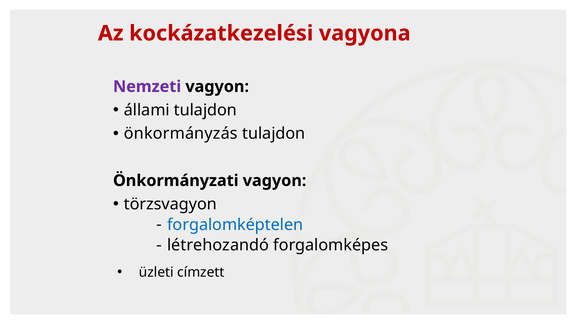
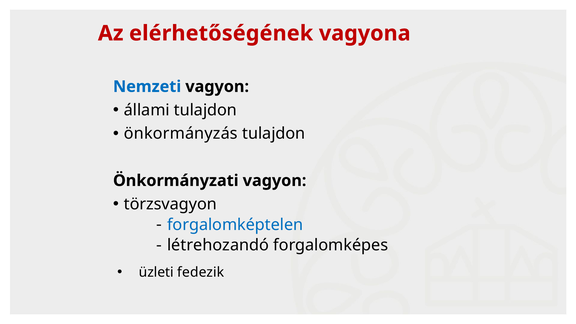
kockázatkezelési: kockázatkezelési -> elérhetőségének (221, 33)
Nemzeti colour: purple -> blue (147, 87)
címzett: címzett -> fedezik (201, 272)
